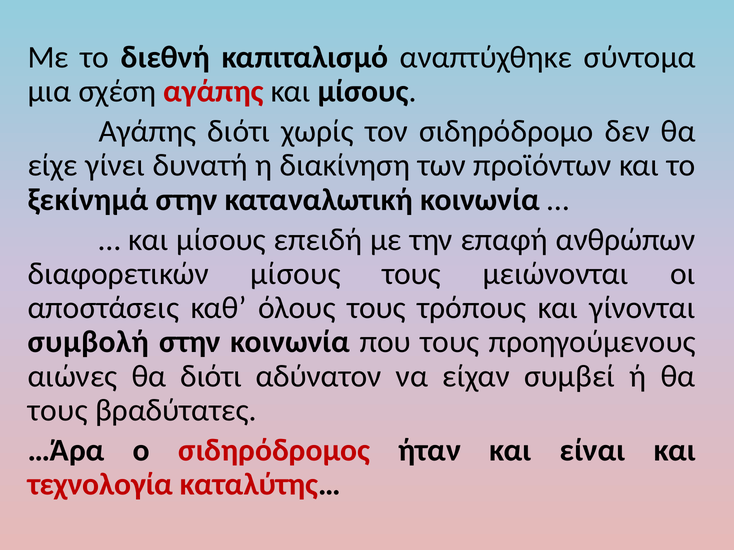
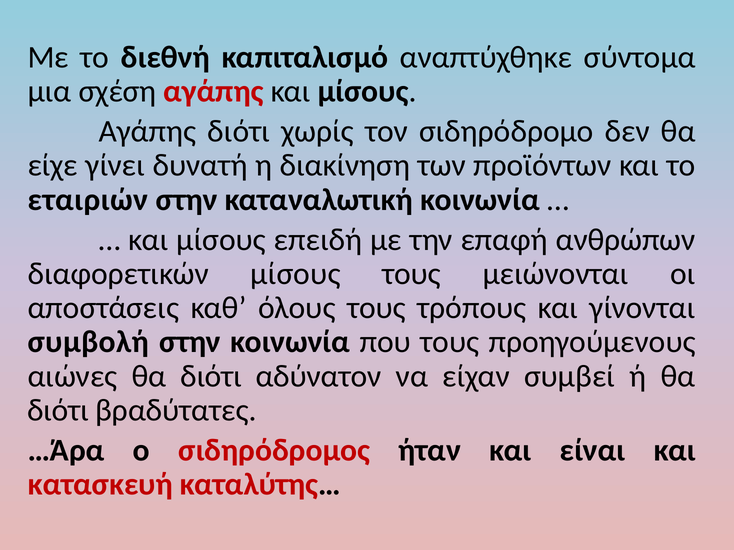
ξεκίνημά: ξεκίνημά -> εταιριών (88, 200)
τους: τους -> διότι (58, 411)
τεχνολογία: τεχνολογία -> κατασκευή (100, 485)
